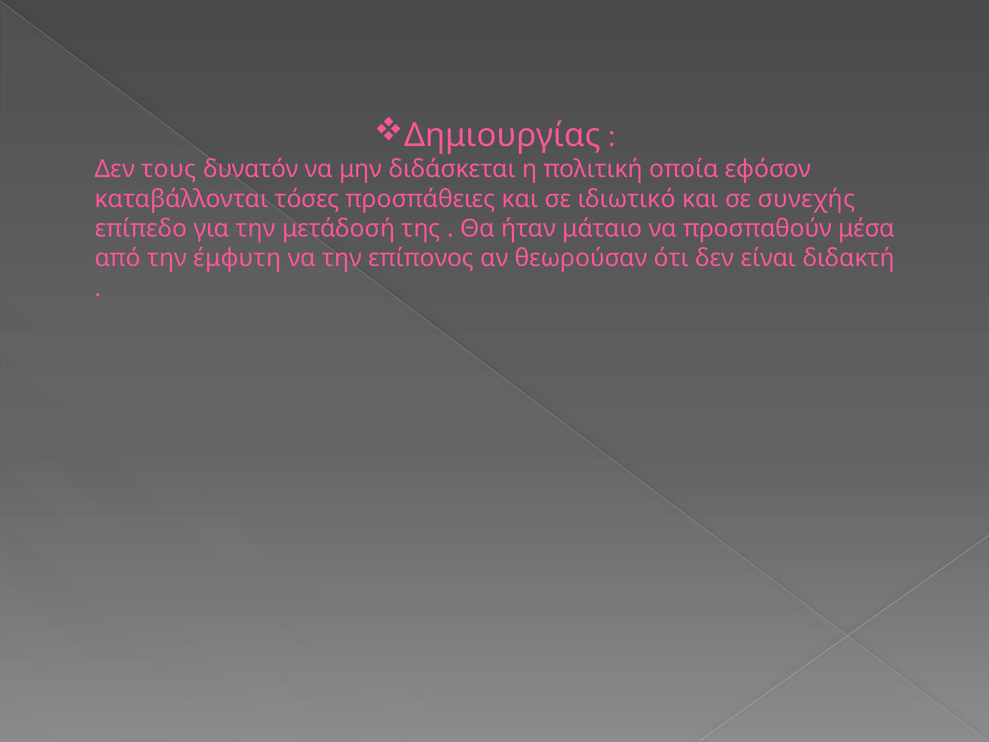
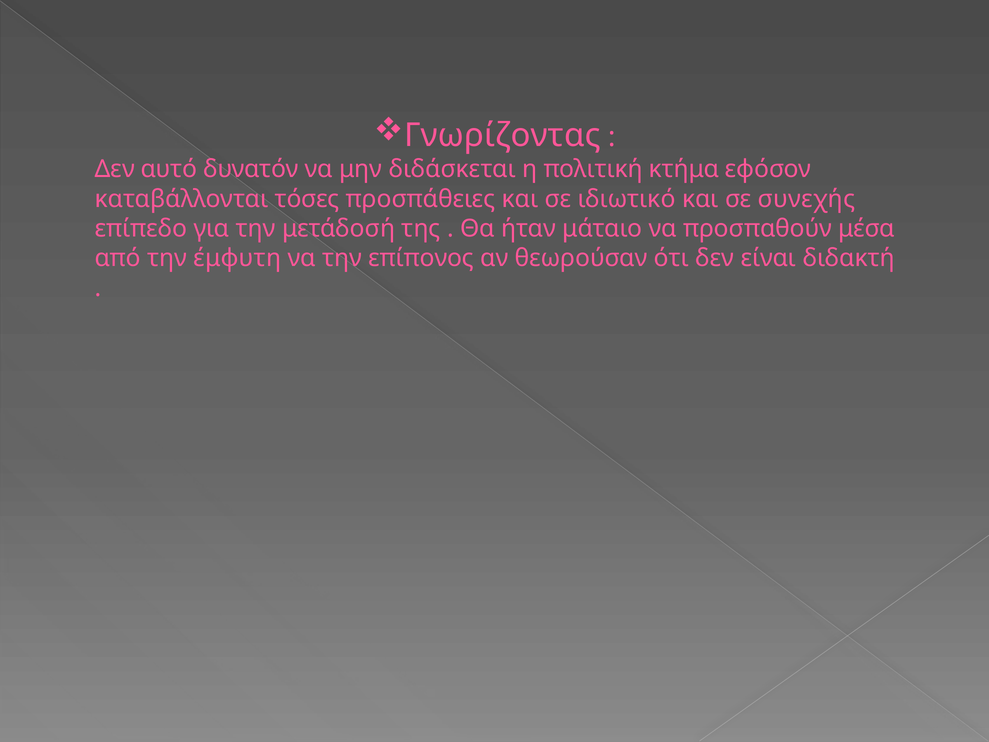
Δημιουργίας: Δημιουργίας -> Γνωρίζοντας (503, 135)
τους: τους -> αυτό (169, 169)
οποία: οποία -> κτήμα (684, 169)
